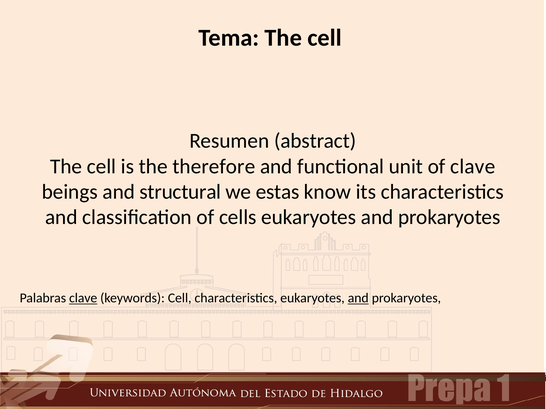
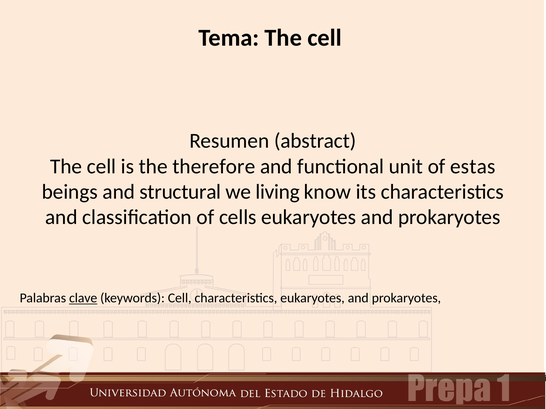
of clave: clave -> estas (473, 167)
estas: estas -> living (278, 192)
and underline: present -> none (358, 298)
